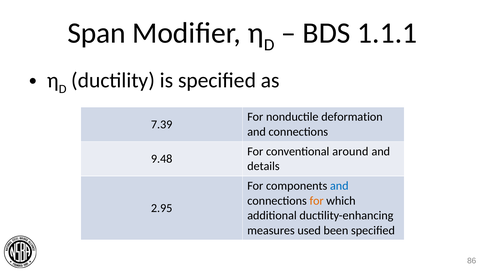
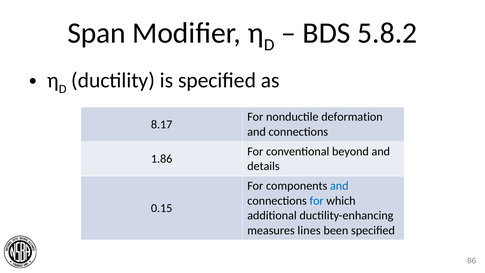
1.1.1: 1.1.1 -> 5.8.2 (387, 33)
7.39: 7.39 -> 8.17 (162, 124)
around: around -> beyond (350, 151)
9.48: 9.48 -> 1.86 (162, 159)
for colour: orange -> blue (317, 201)
2.95: 2.95 -> 0.15 (162, 208)
used: used -> lines (309, 230)
